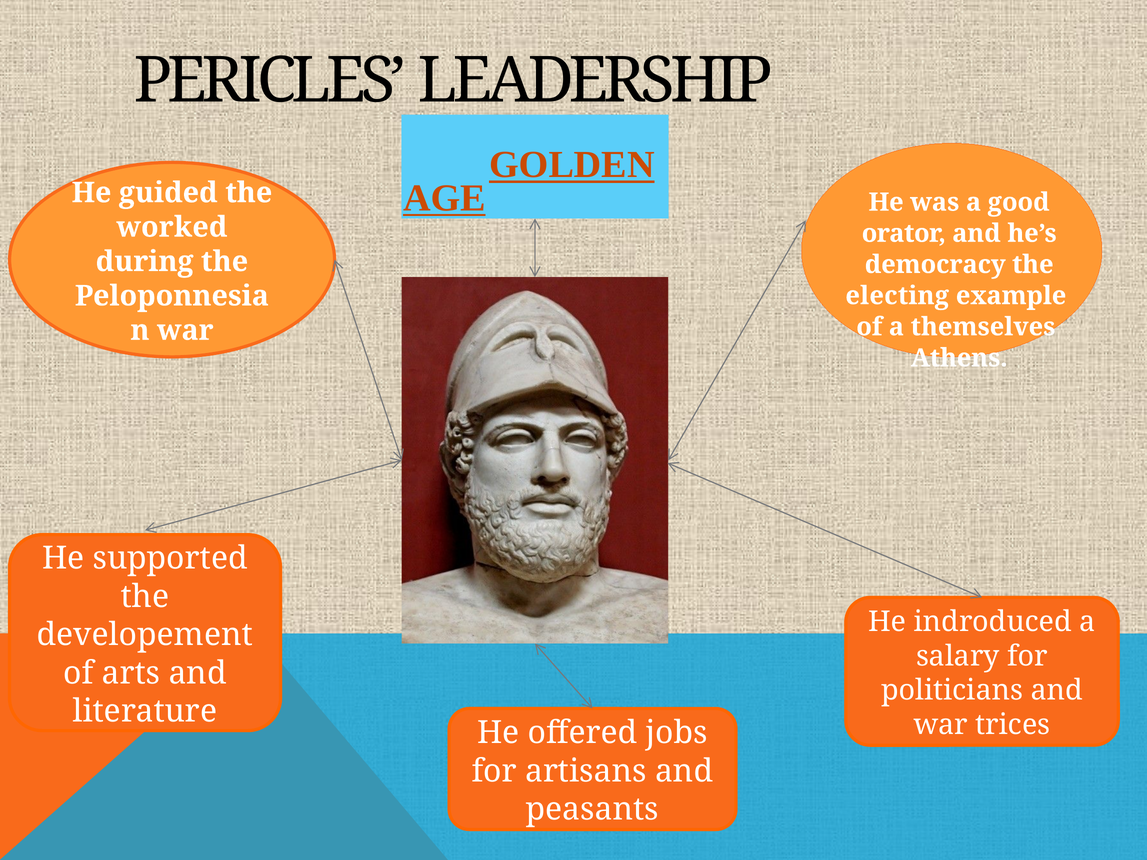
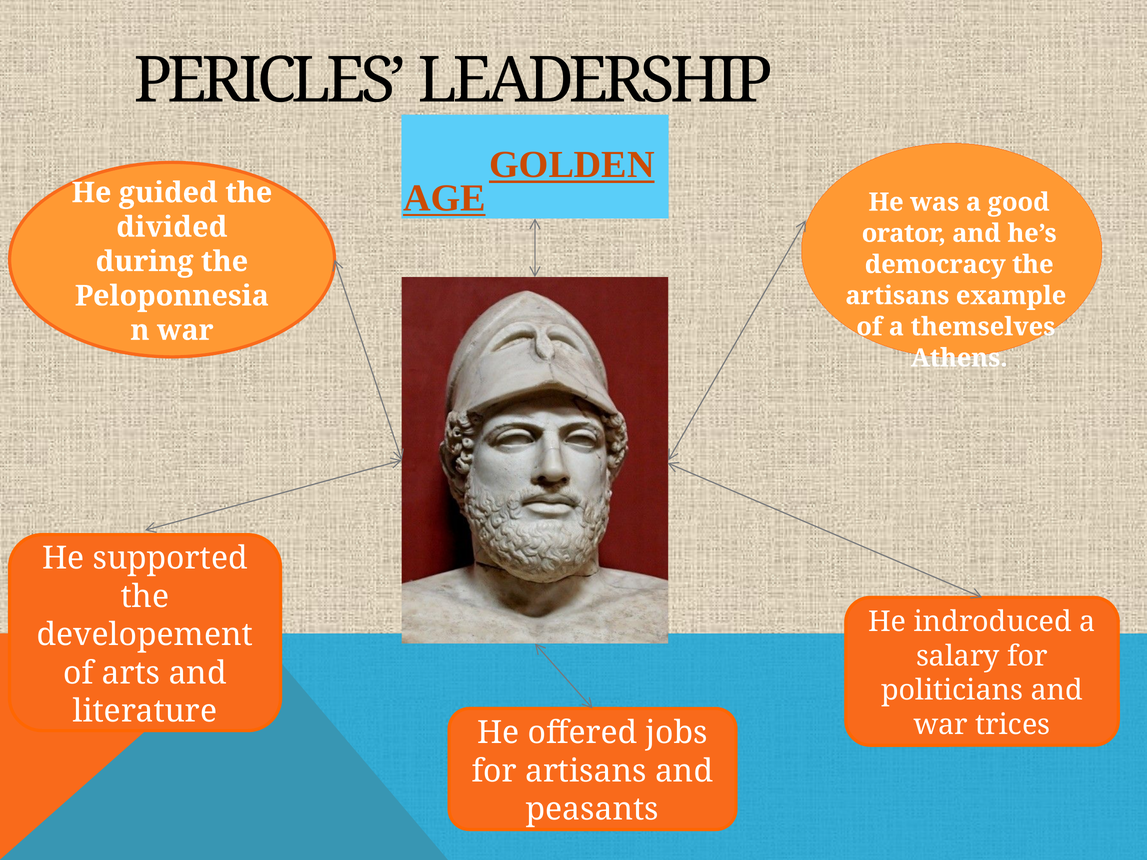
worked: worked -> divided (172, 227)
electing: electing -> artisans (897, 296)
